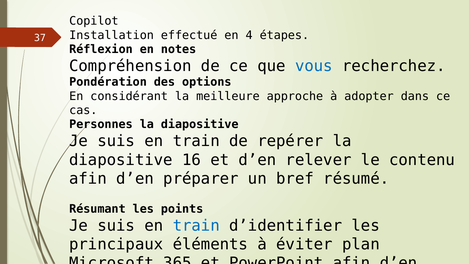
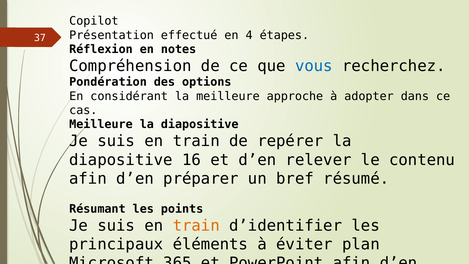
Installation: Installation -> Présentation (112, 35)
Personnes: Personnes -> Meilleure (101, 124)
train colour: blue -> orange (196, 225)
